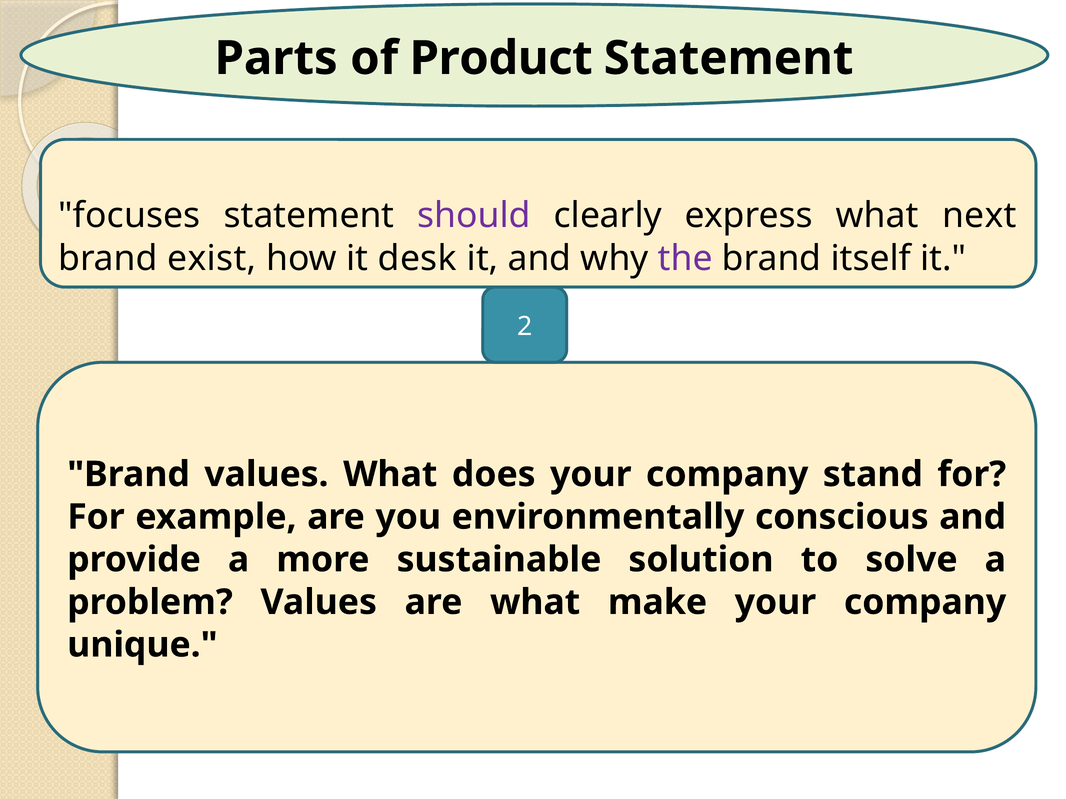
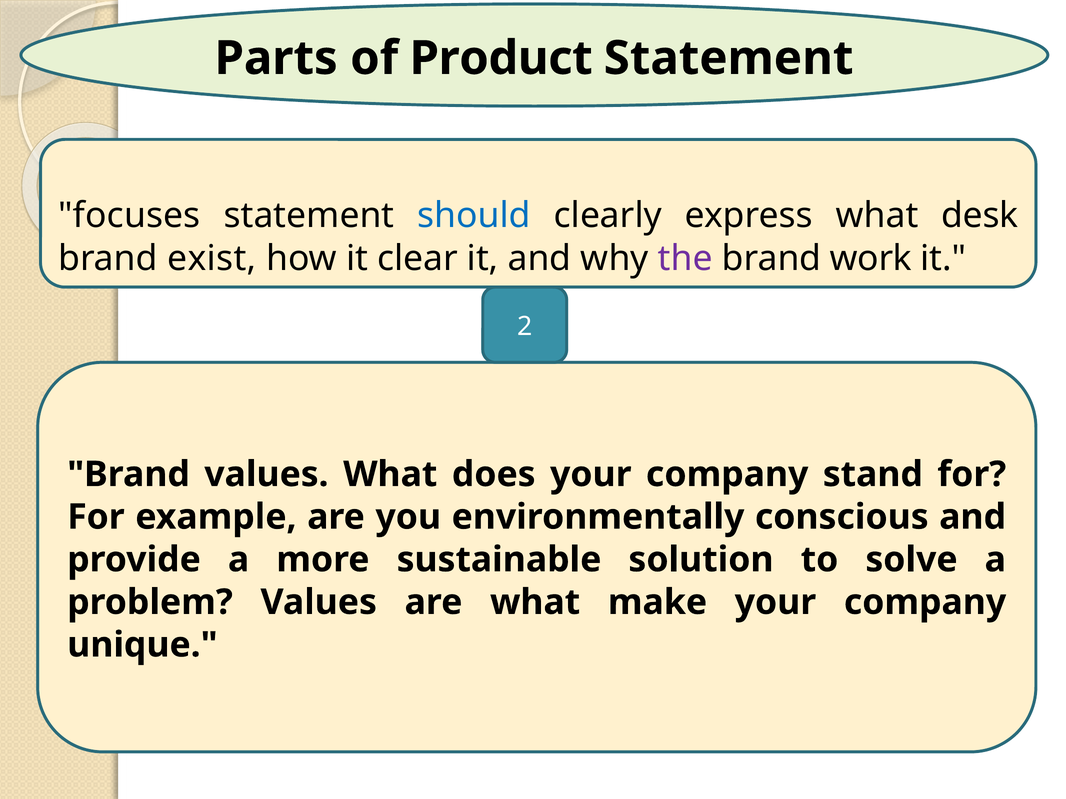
should colour: purple -> blue (474, 216)
next: next -> desk (980, 216)
desk: desk -> clear (418, 259)
itself: itself -> work (871, 259)
